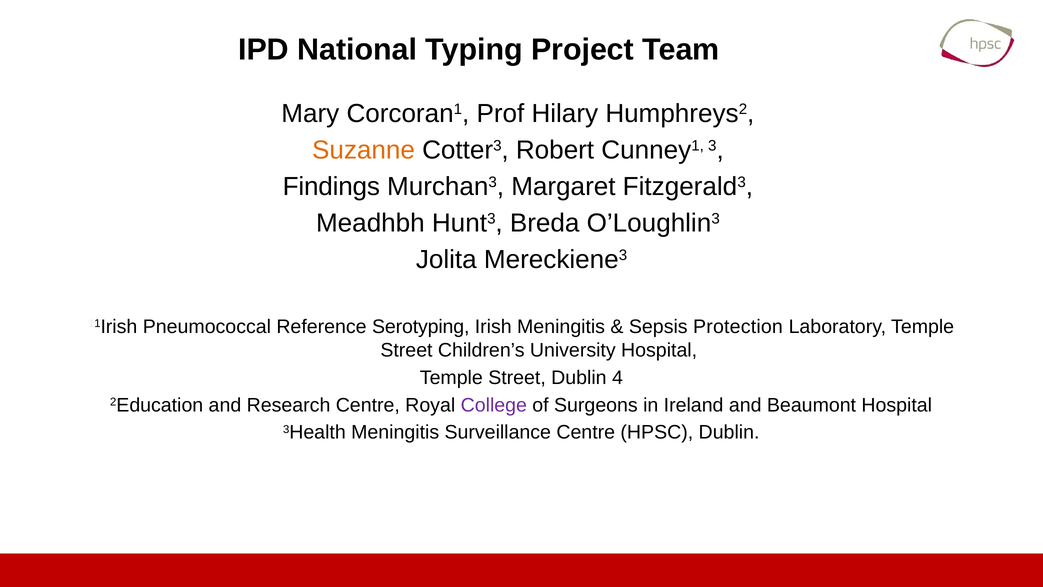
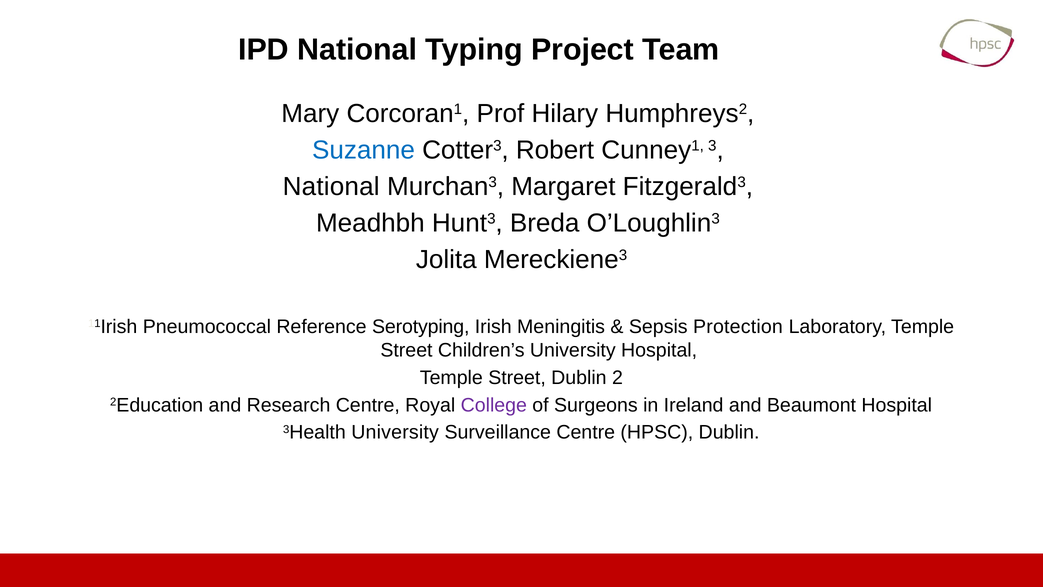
Suzanne colour: orange -> blue (363, 150)
Findings: Findings -> National (331, 186)
4: 4 -> 2 (617, 378)
3Health Meningitis: Meningitis -> University (395, 432)
